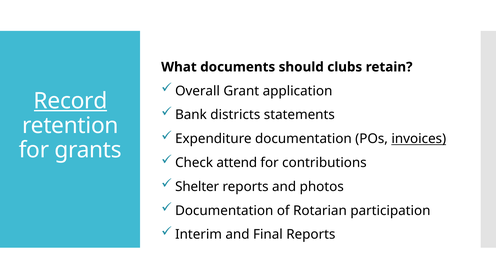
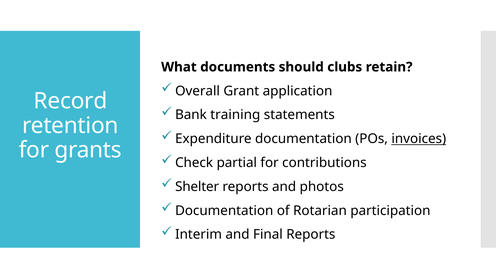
Record underline: present -> none (70, 101)
districts: districts -> training (235, 115)
attend: attend -> partial (237, 163)
